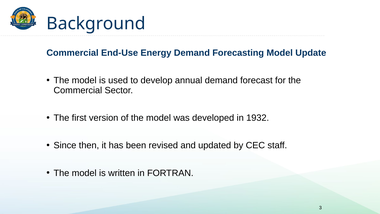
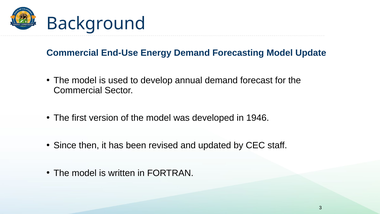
1932: 1932 -> 1946 (258, 118)
